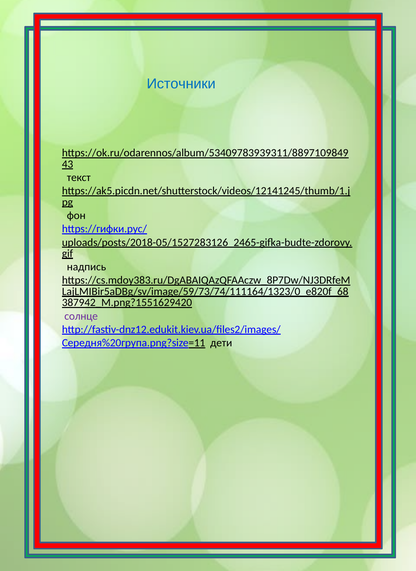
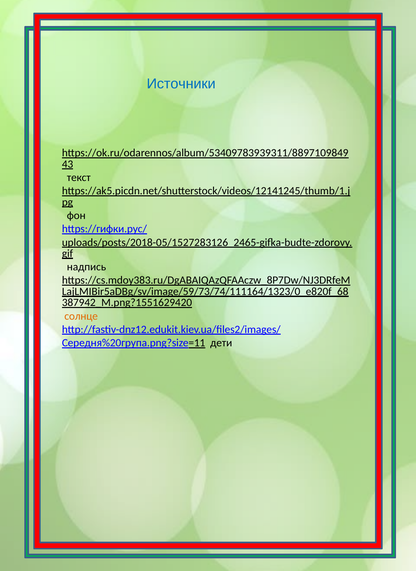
солнце colour: purple -> orange (81, 316)
